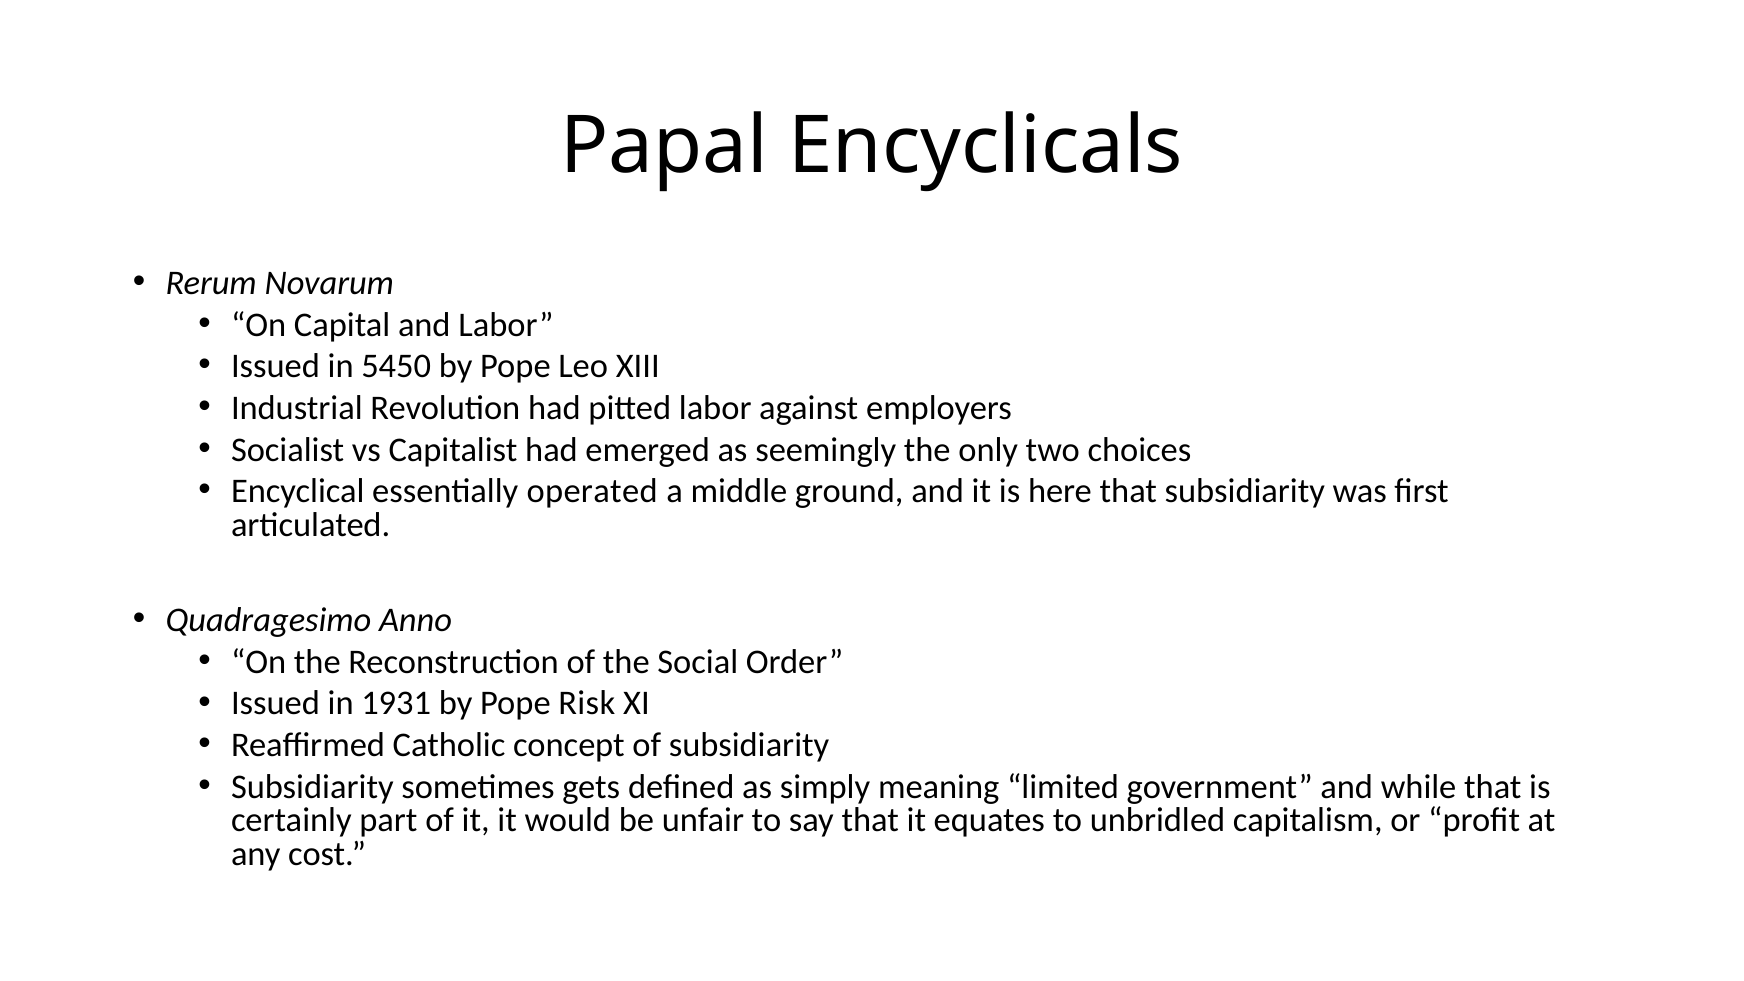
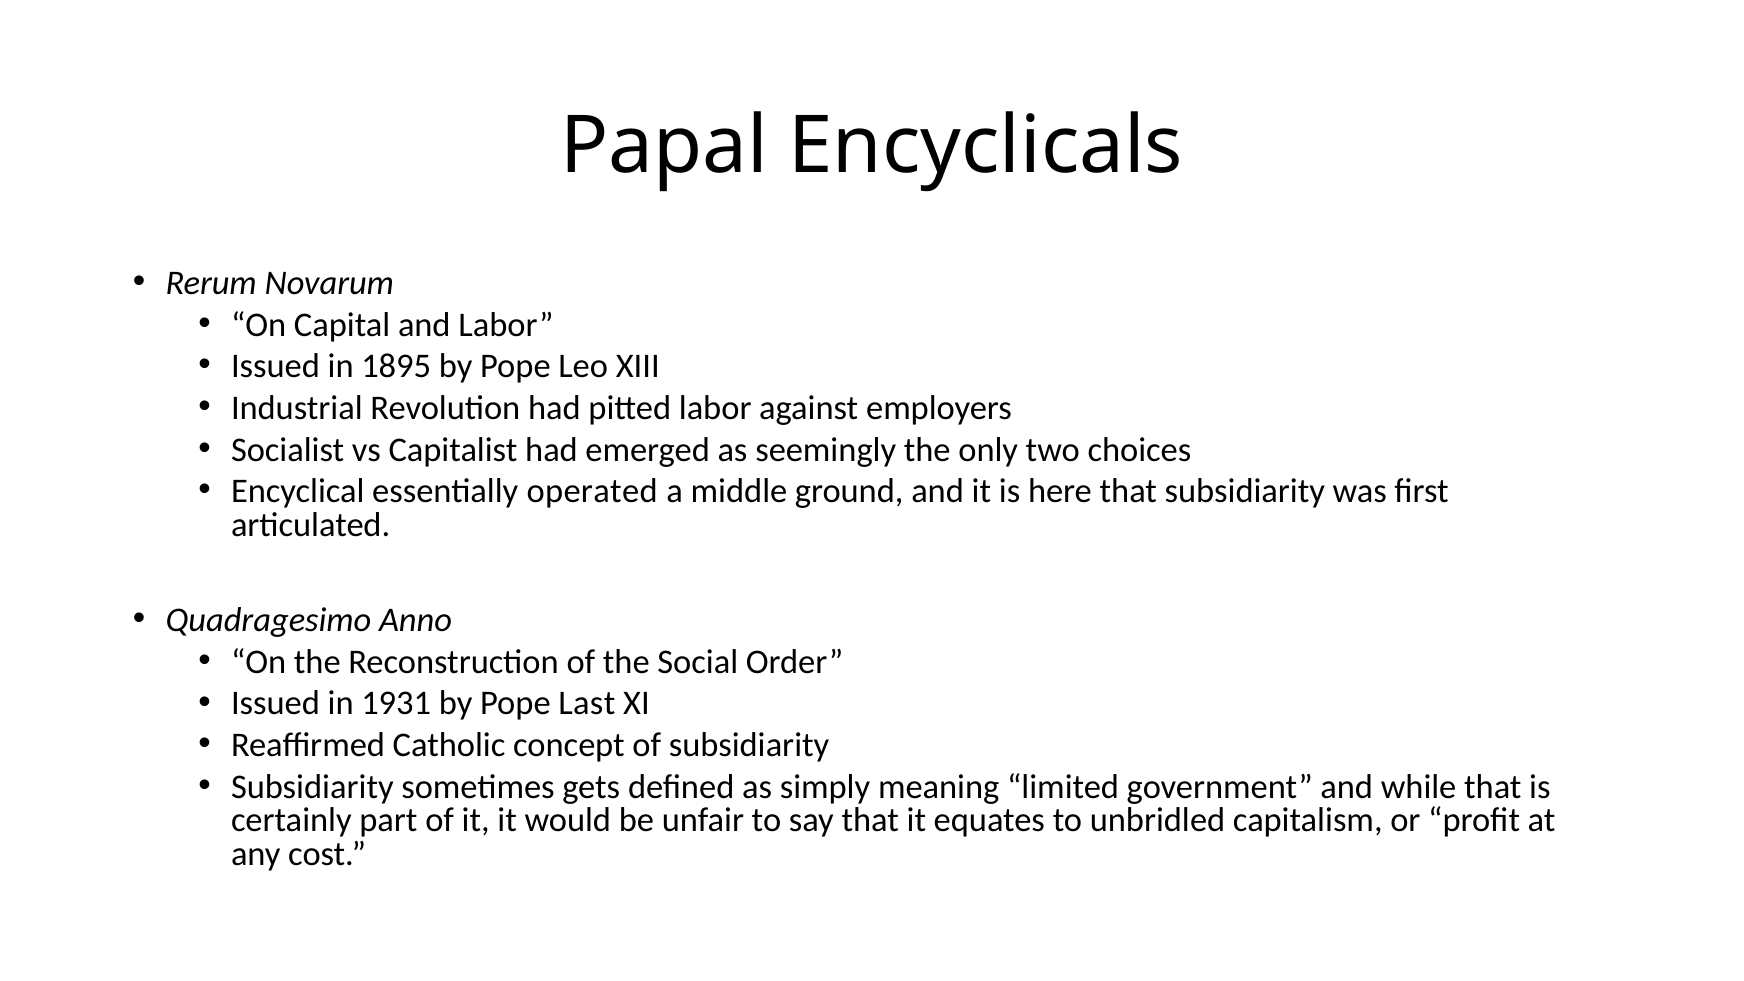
5450: 5450 -> 1895 (396, 366)
Risk: Risk -> Last (587, 703)
